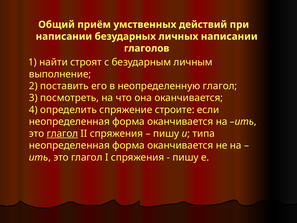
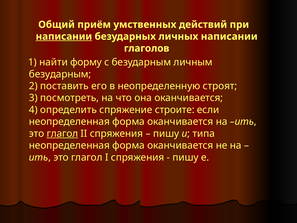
написании underline: none -> present (64, 36)
строят: строят -> форму (86, 62)
выполнение: выполнение -> безударным (60, 74)
неопределенную глагол: глагол -> строят (220, 86)
